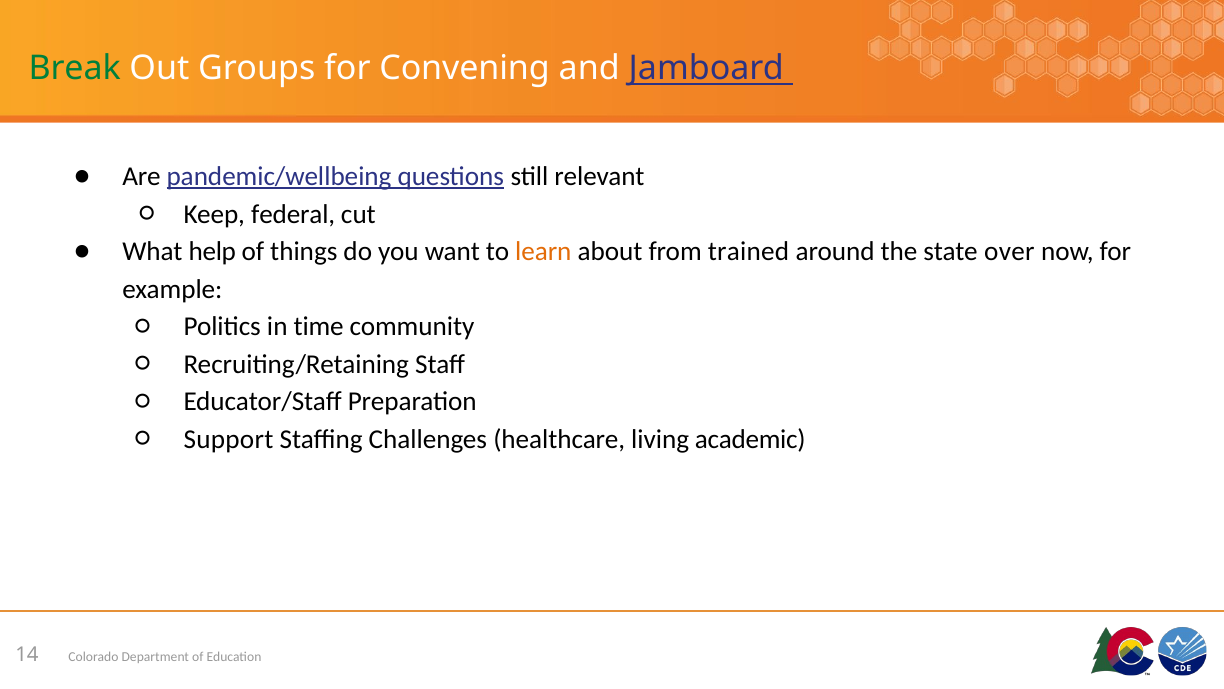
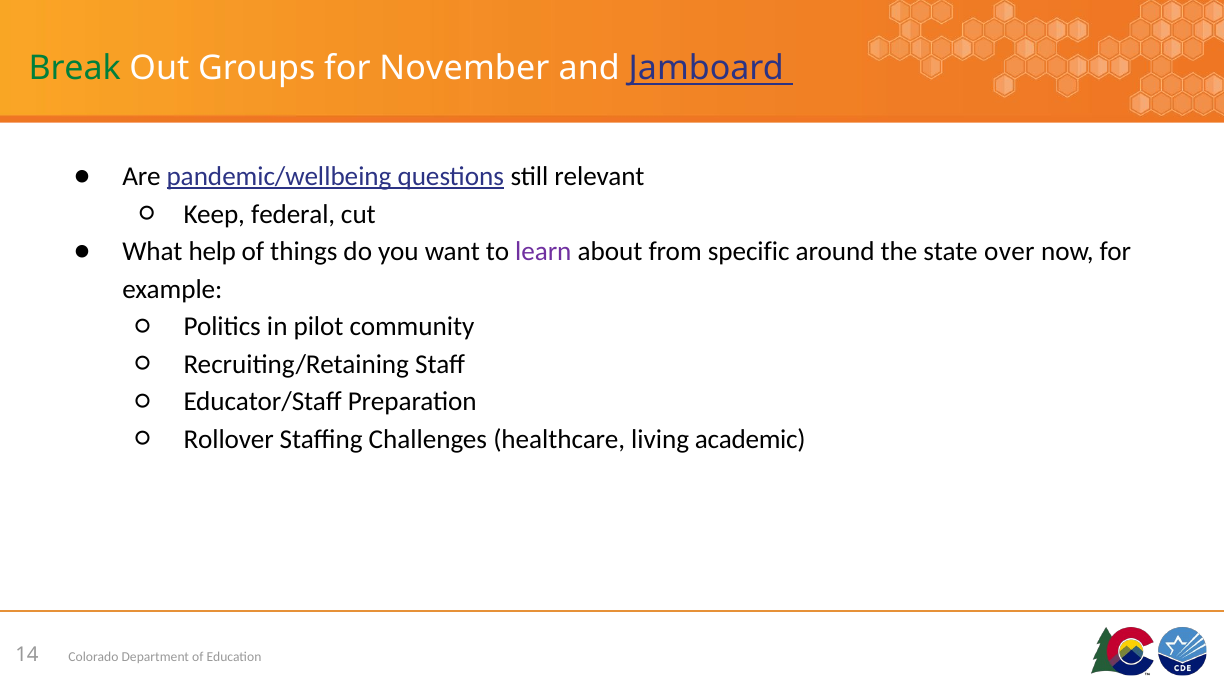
Convening: Convening -> November (464, 68)
learn colour: orange -> purple (543, 252)
trained: trained -> specific (749, 252)
time: time -> pilot (319, 327)
Support: Support -> Rollover (229, 439)
